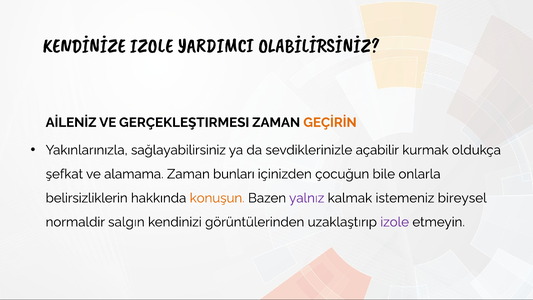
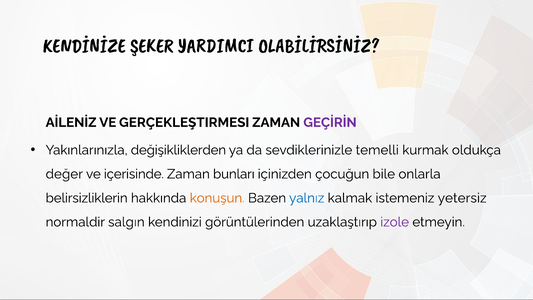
KENDİNİZE IZOLE: IZOLE -> ŞEKER (152, 45)
GEÇİRİN colour: orange -> purple (330, 122)
sağlayabilirsiniz: sağlayabilirsiniz -> değişikliklerden (178, 150)
açabilir: açabilir -> temelli (377, 150)
şefkat: şefkat -> değer (64, 174)
alamama: alamama -> içerisinde (134, 174)
yalnız colour: purple -> blue (307, 198)
bireysel: bireysel -> yetersiz (462, 198)
